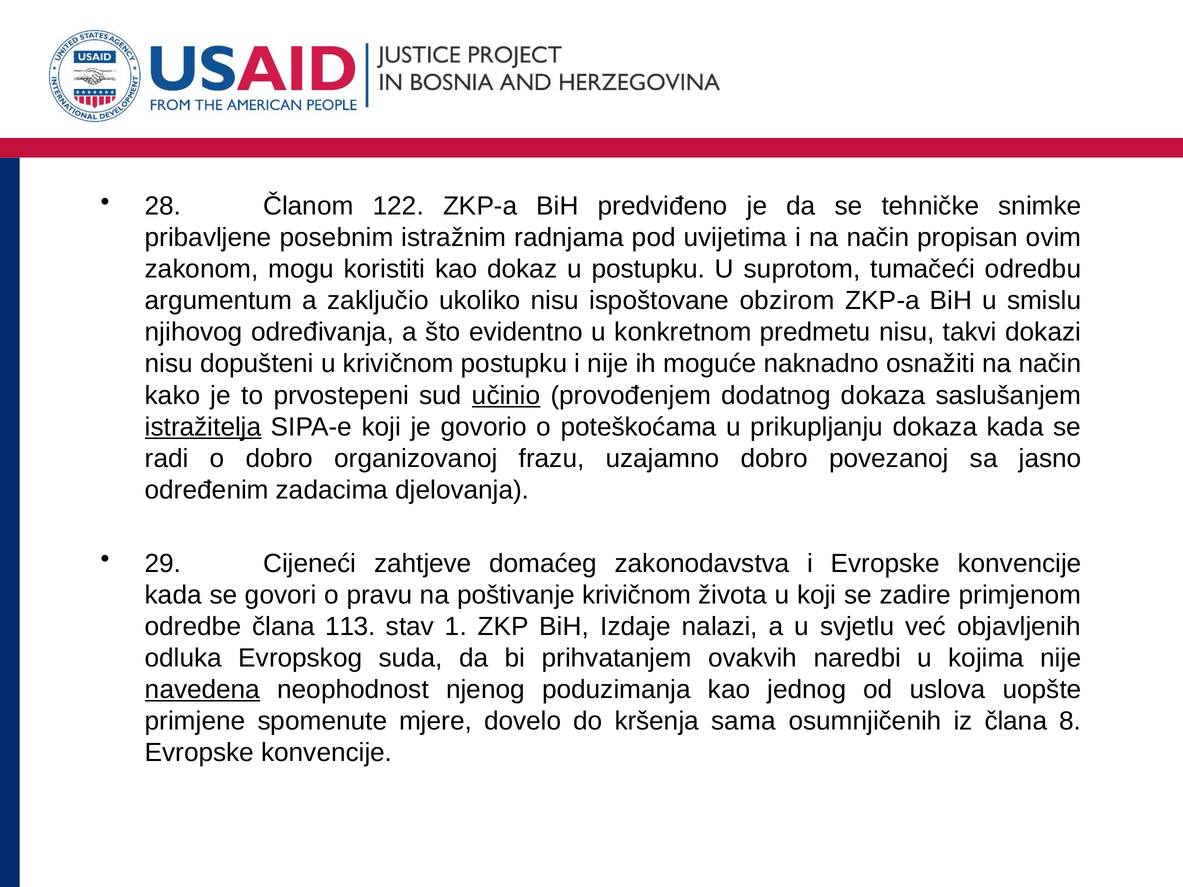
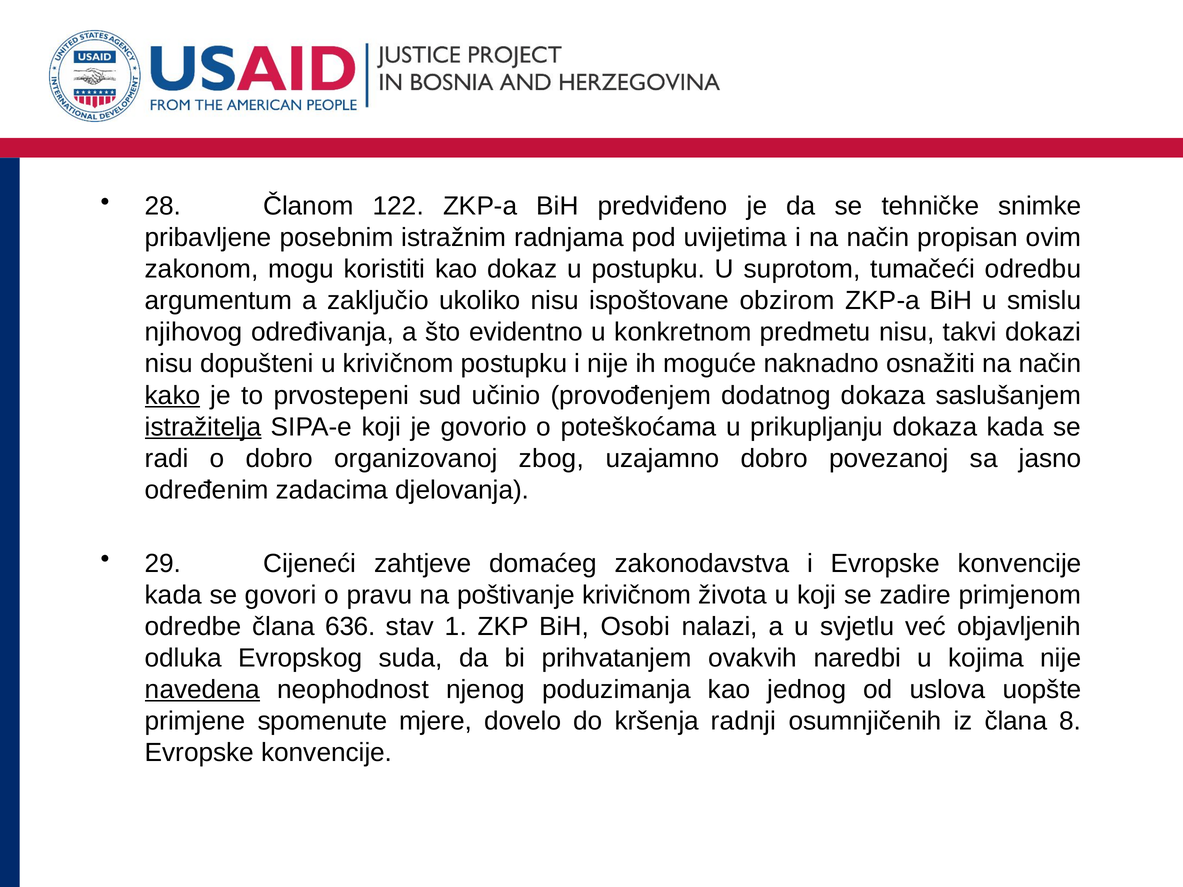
kako underline: none -> present (173, 395)
učinio underline: present -> none (506, 395)
frazu: frazu -> zbog (551, 459)
113: 113 -> 636 (350, 627)
Izdaje: Izdaje -> Osobi (635, 627)
sama: sama -> radnji (744, 721)
